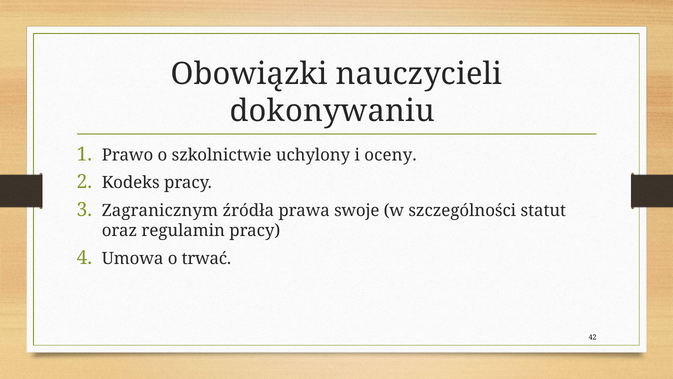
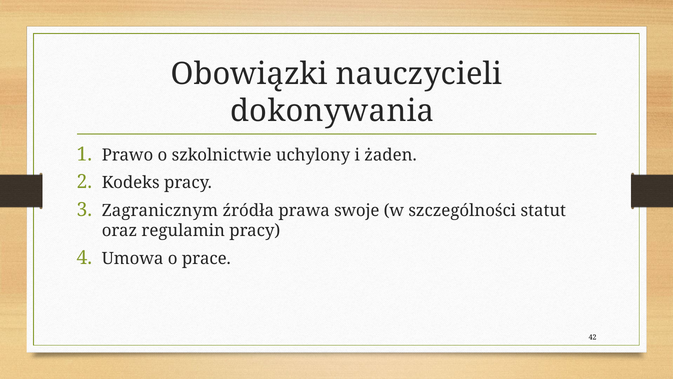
dokonywaniu: dokonywaniu -> dokonywania (332, 111)
oceny: oceny -> żaden (391, 155)
trwać: trwać -> prace (206, 258)
